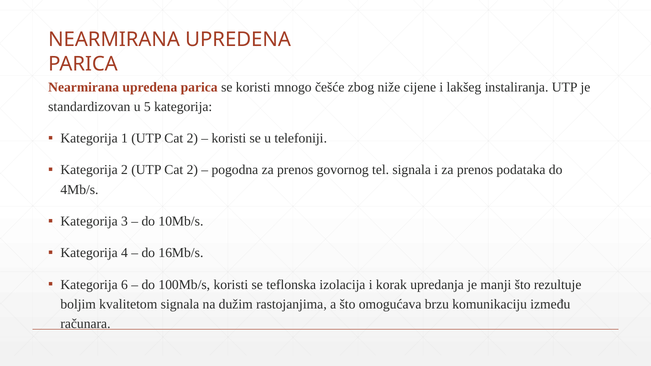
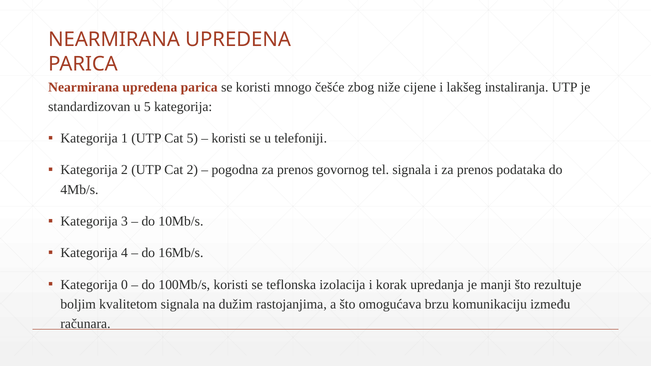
1 UTP Cat 2: 2 -> 5 (192, 138)
6: 6 -> 0 (124, 285)
